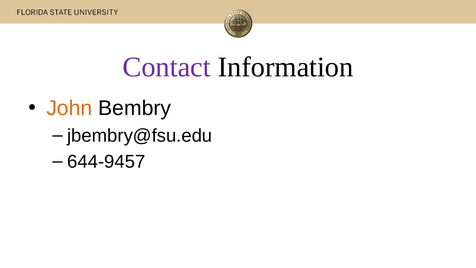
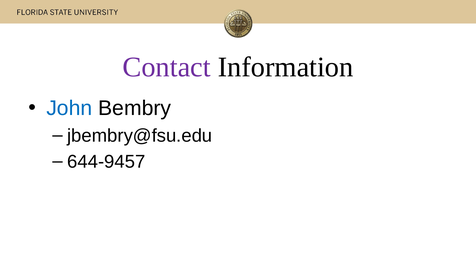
John colour: orange -> blue (69, 108)
